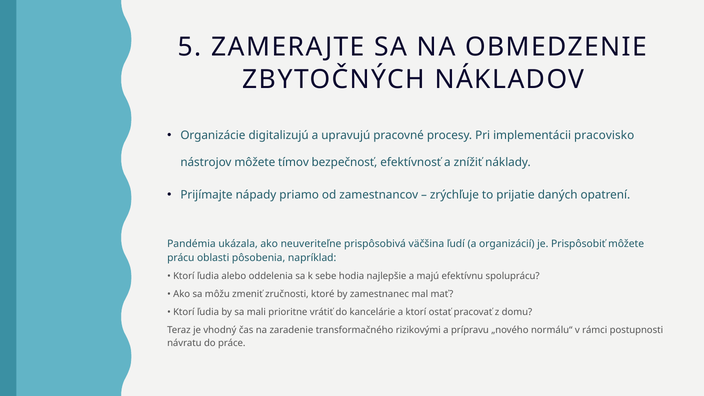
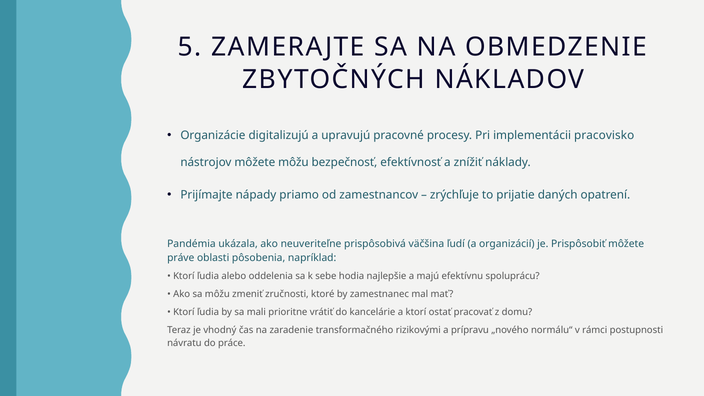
môžete tímov: tímov -> môžu (293, 162)
prácu: prácu -> práve (181, 258)
